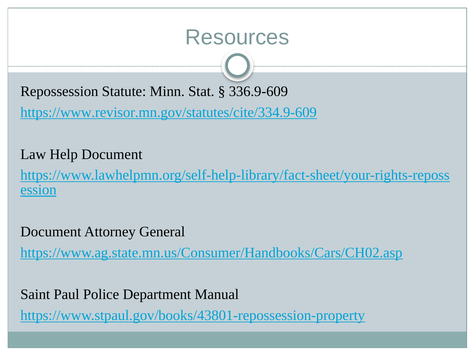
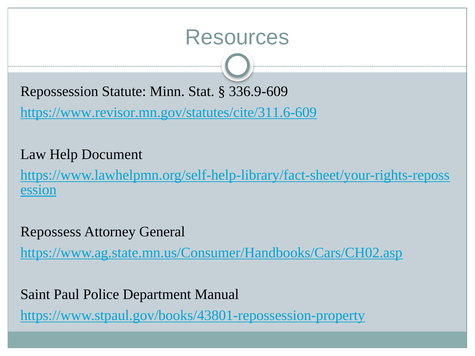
https://www.revisor.mn.gov/statutes/cite/334.9-609: https://www.revisor.mn.gov/statutes/cite/334.9-609 -> https://www.revisor.mn.gov/statutes/cite/311.6-609 (169, 112)
Document: Document -> Repossess (51, 232)
